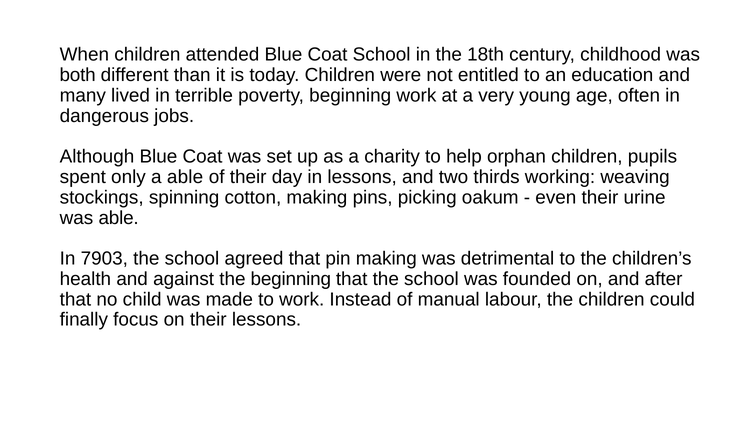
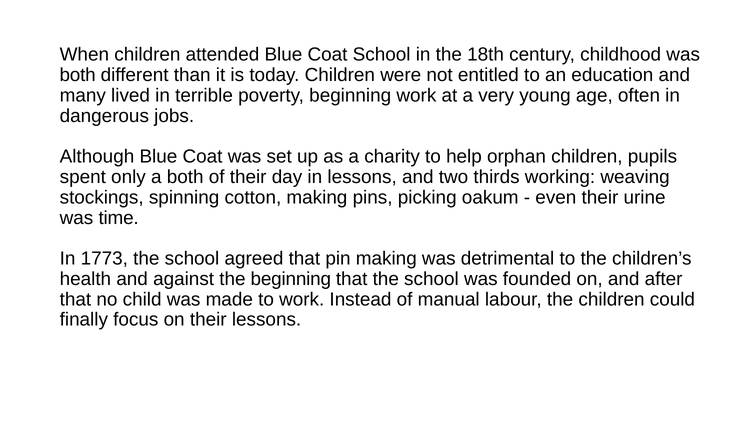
a able: able -> both (185, 177)
was able: able -> time (119, 218)
7903: 7903 -> 1773 (104, 259)
